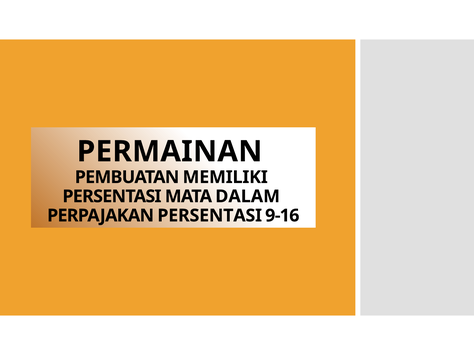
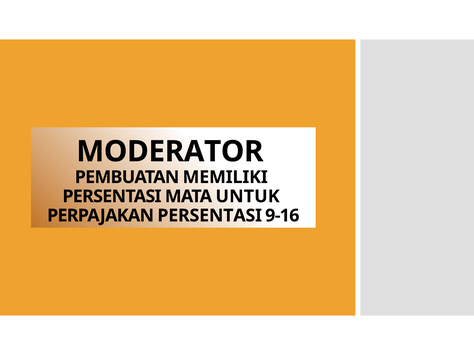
PERMAINAN: PERMAINAN -> MODERATOR (170, 152)
DALAM: DALAM -> UNTUK (248, 197)
